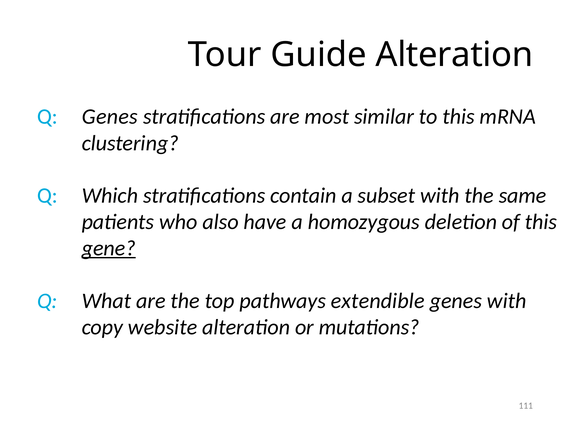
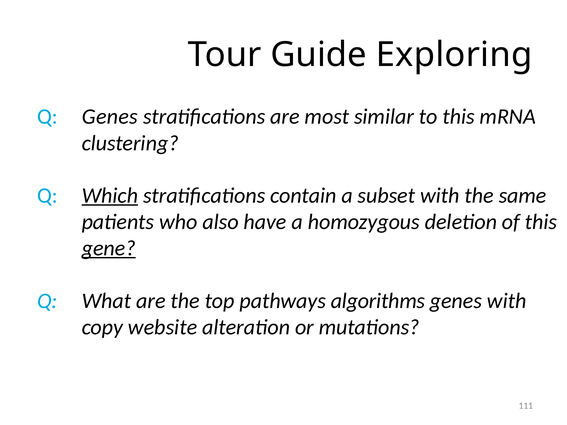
Guide Alteration: Alteration -> Exploring (454, 55)
Which underline: none -> present (110, 196)
extendible: extendible -> algorithms (378, 301)
